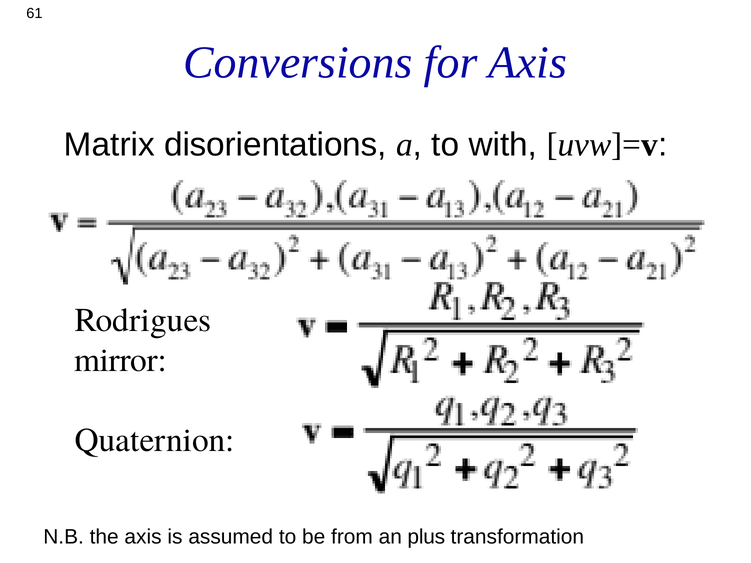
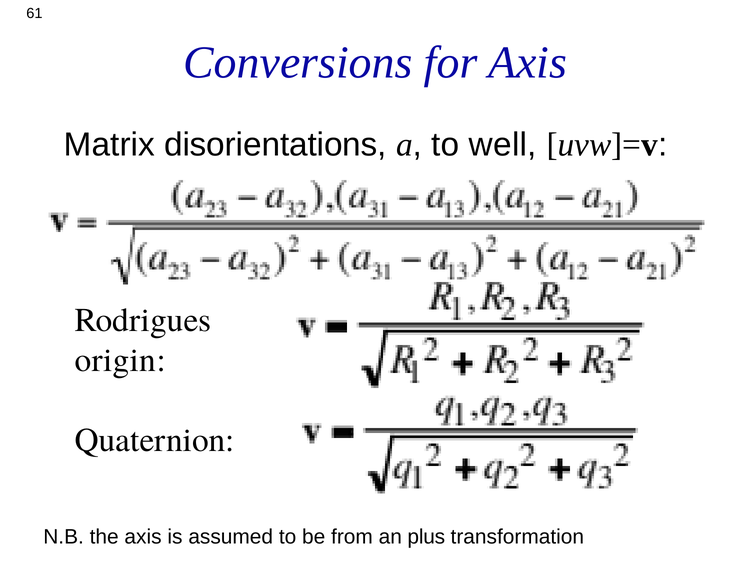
with: with -> well (503, 145)
mirror: mirror -> origin (120, 360)
